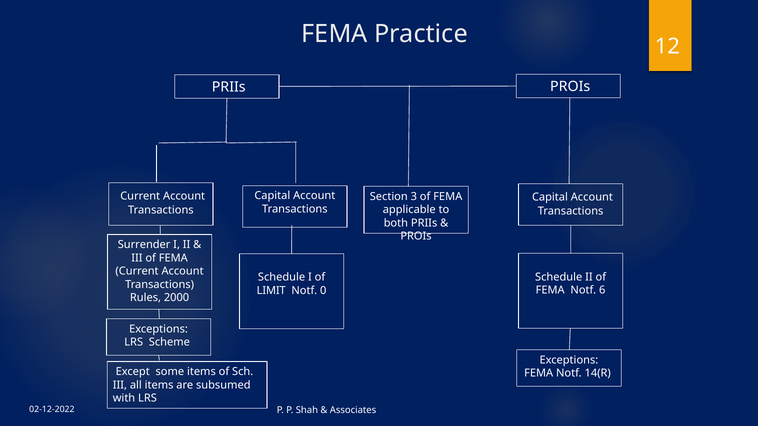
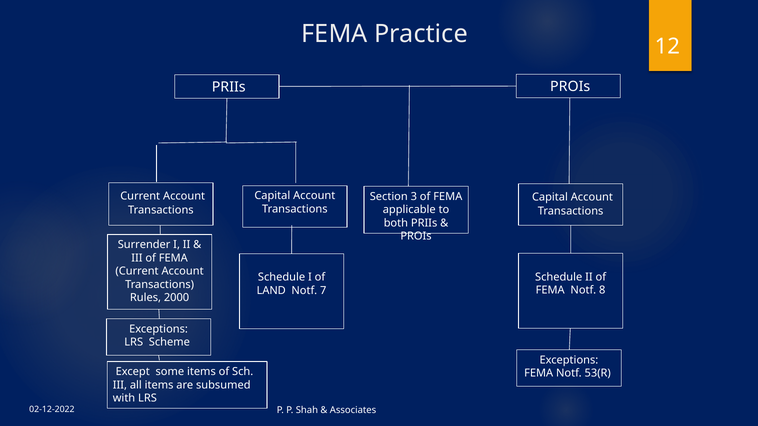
6: 6 -> 8 (602, 290)
LIMIT: LIMIT -> LAND (271, 291)
0: 0 -> 7 (323, 291)
14(R: 14(R -> 53(R (598, 374)
